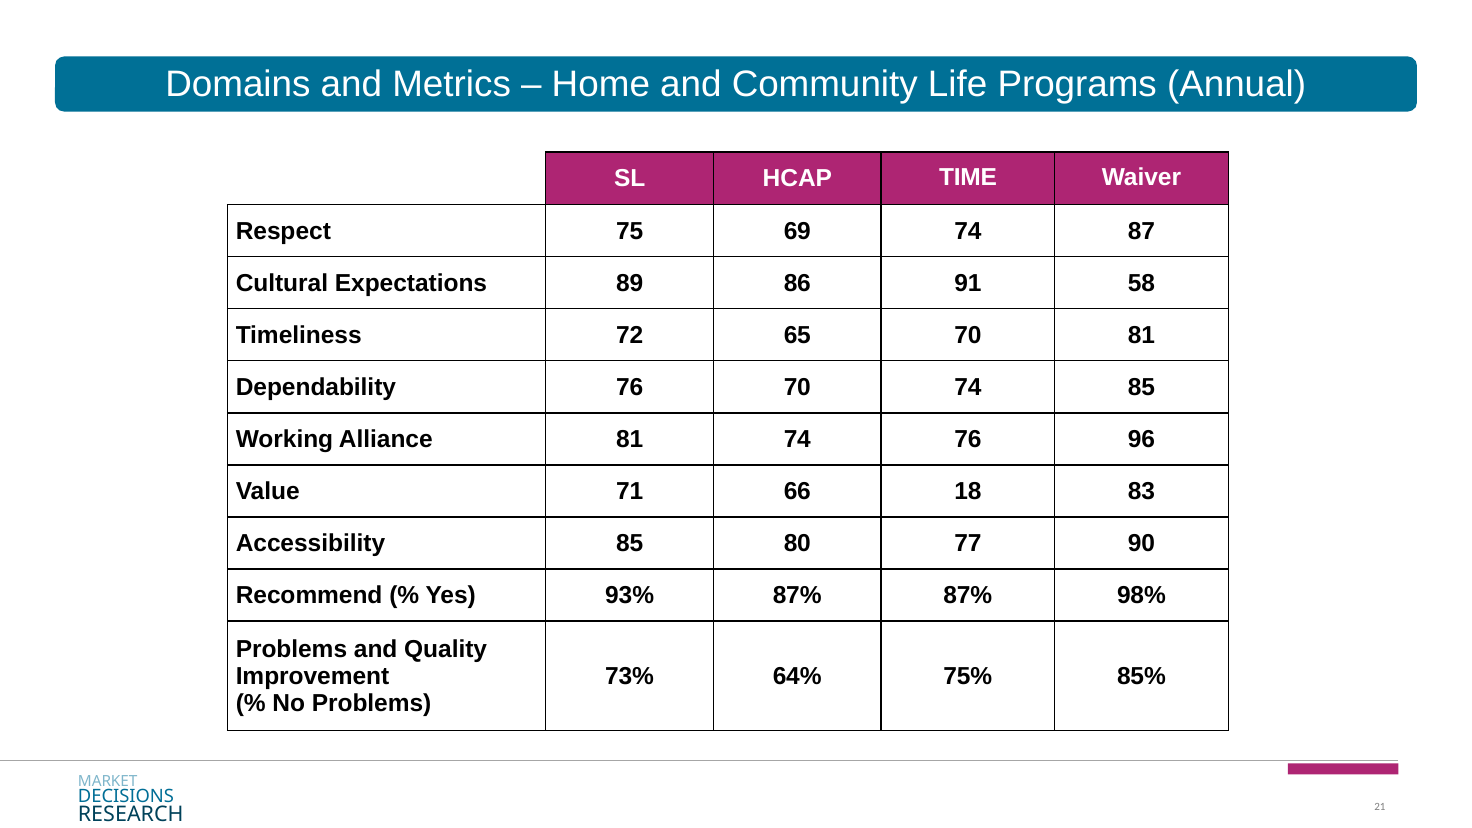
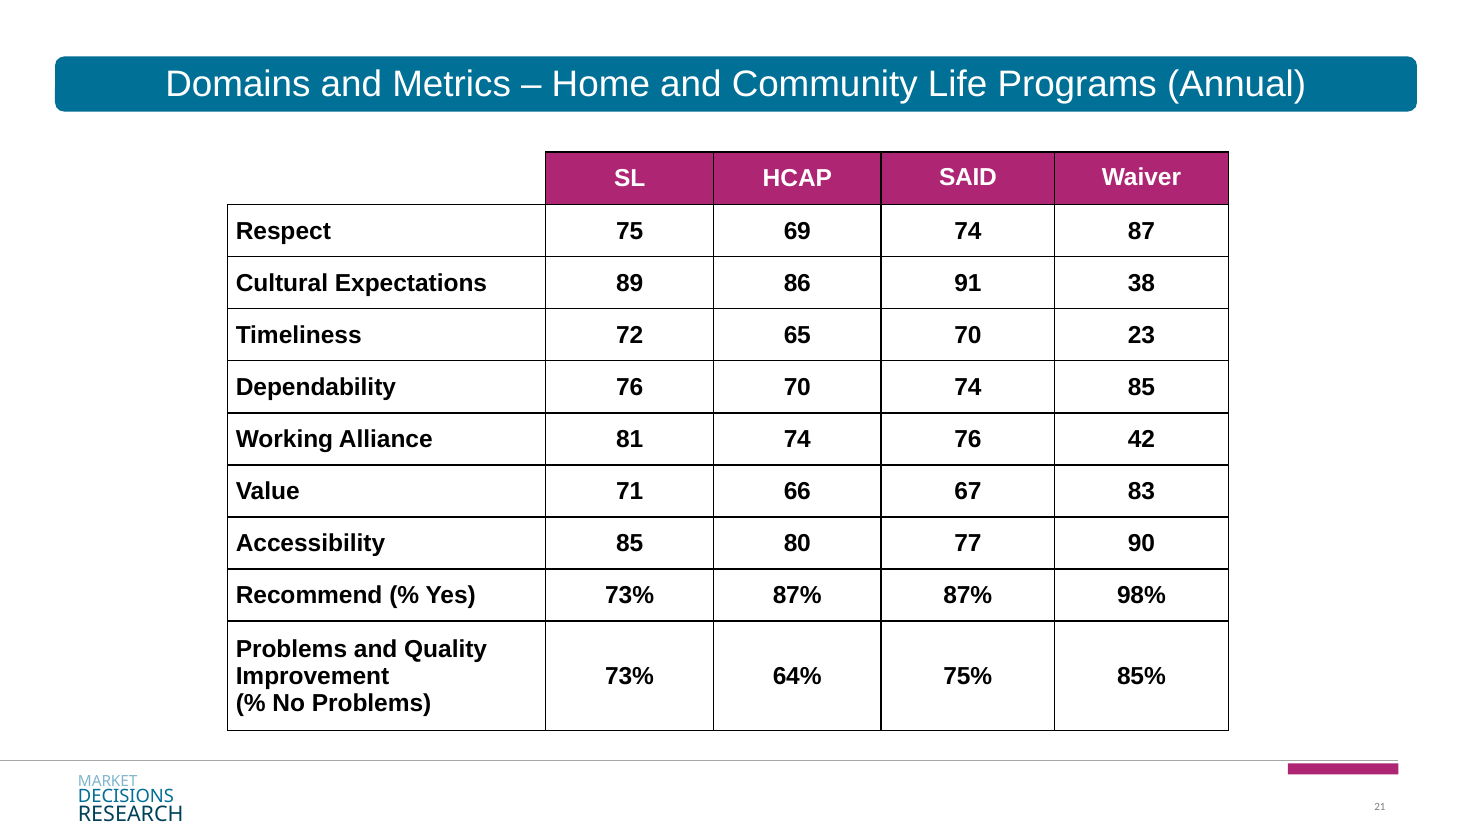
TIME: TIME -> SAID (968, 178)
58: 58 -> 38 (1142, 284)
70 81: 81 -> 23 (1142, 336)
96: 96 -> 42 (1142, 440)
18: 18 -> 67 (968, 492)
Yes 93%: 93% -> 73% (630, 596)
